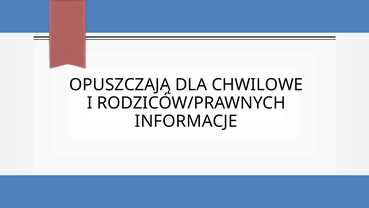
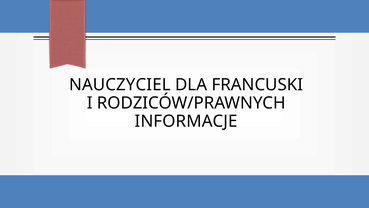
OPUSZCZAJĄ: OPUSZCZAJĄ -> NAUCZYCIEL (120, 85)
CHWILOWE: CHWILOWE -> FRANCUSKI (257, 85)
